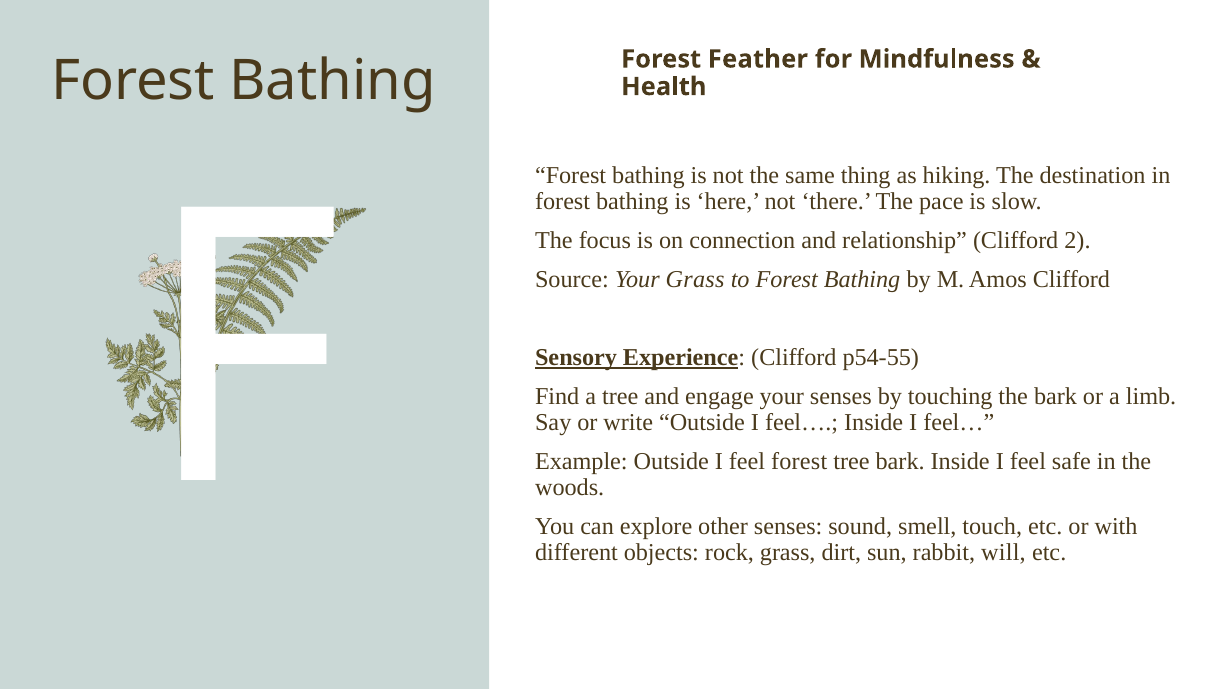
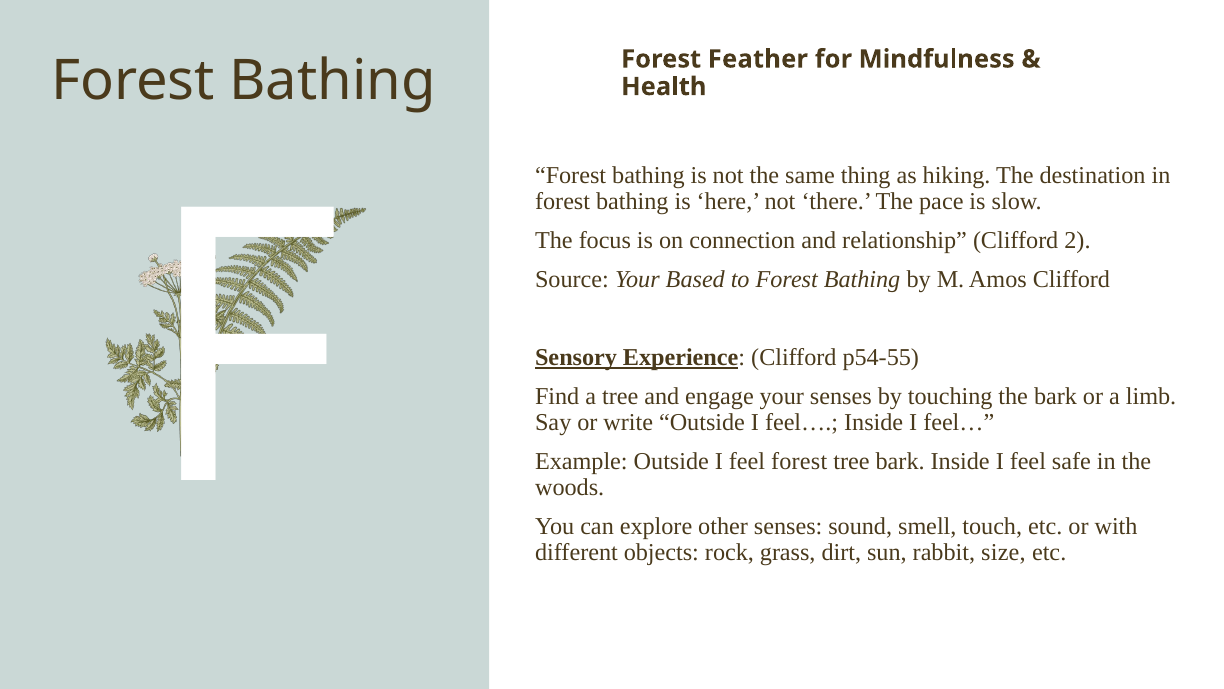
Your Grass: Grass -> Based (695, 279)
will: will -> size (1003, 552)
